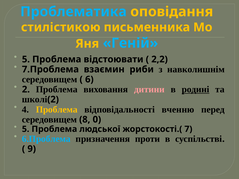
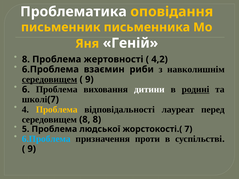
Проблематика colour: light blue -> white (73, 12)
стилістикою: стилістикою -> письменник (61, 27)
Геній colour: light blue -> white (130, 43)
5: 5 -> 8 (26, 59)
відстоювати: відстоювати -> жертовності (114, 59)
2,2: 2,2 -> 4,2 (160, 59)
7.Проблема: 7.Проблема -> 6.Проблема (50, 69)
середовищем underline: none -> present (50, 79)
6: 6 -> 9 (89, 79)
2: 2 -> 6 (26, 90)
дитини colour: pink -> white (149, 90)
2: 2 -> 7 (53, 100)
вченню: вченню -> лауреат (178, 110)
8 0: 0 -> 8 (97, 120)
